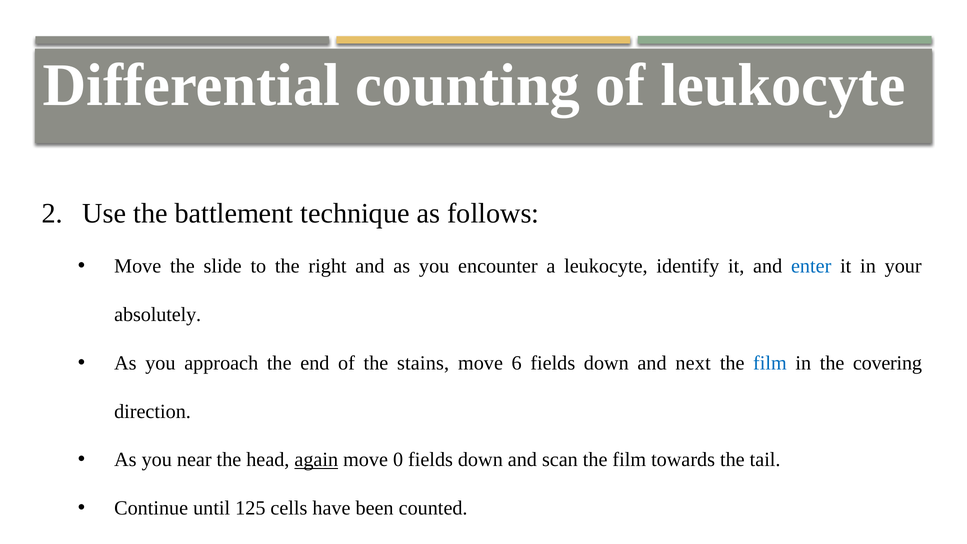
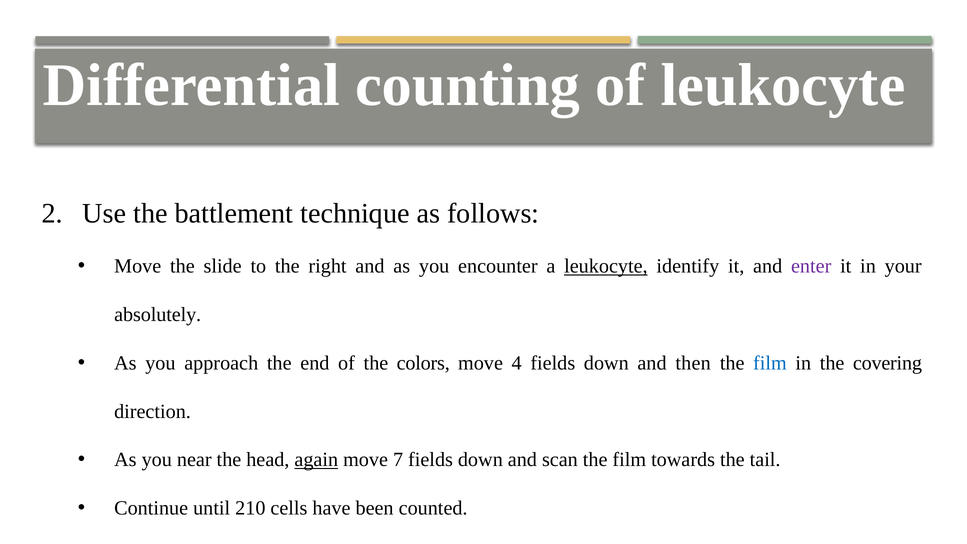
leukocyte underline: none -> present (606, 266)
enter colour: blue -> purple (811, 266)
stains: stains -> colors (423, 363)
6: 6 -> 4 (517, 363)
next: next -> then (693, 363)
0: 0 -> 7 (398, 460)
125: 125 -> 210 (250, 508)
